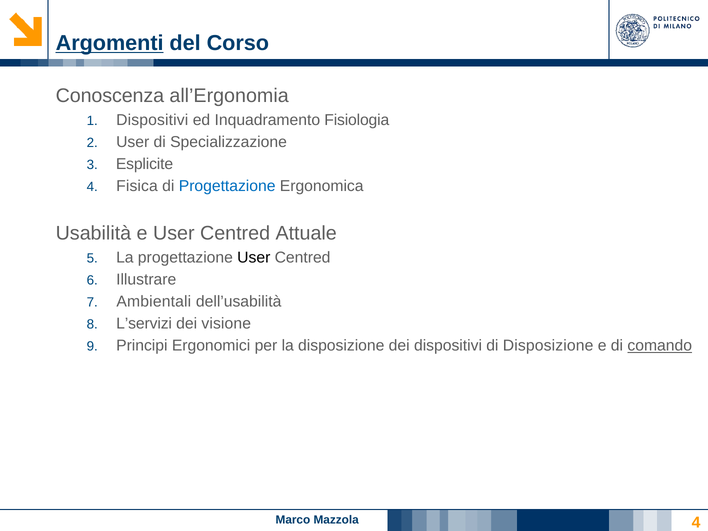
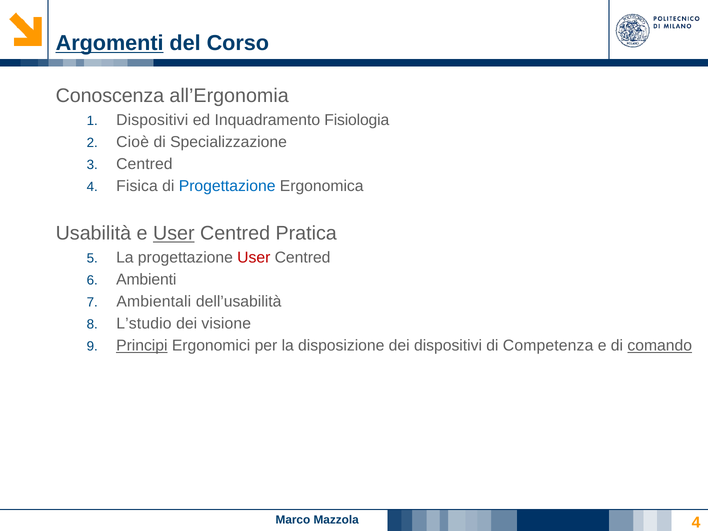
User: User -> Cioè (133, 142)
Esplicite: Esplicite -> Centred (144, 164)
User underline: none -> present (174, 233)
Attuale: Attuale -> Pratica (306, 233)
User colour: black -> red (254, 258)
Illustrare: Illustrare -> Ambienti (146, 280)
L’servizi: L’servizi -> L’studio (144, 324)
Principi underline: none -> present (142, 346)
di Disposizione: Disposizione -> Competenza (548, 346)
